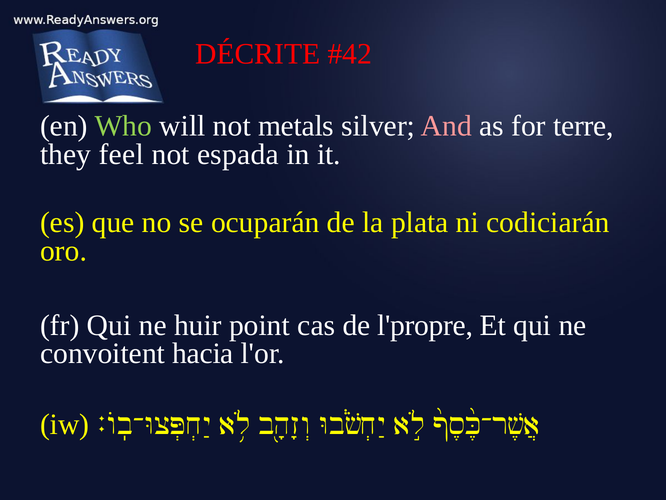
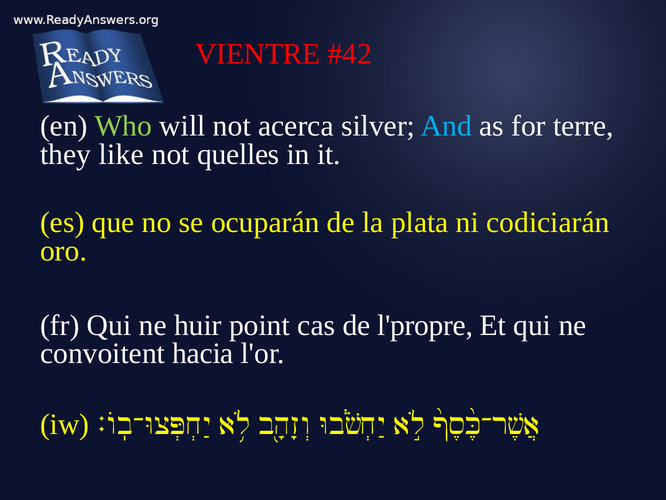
DÉCRITE: DÉCRITE -> VIENTRE (258, 54)
metals: metals -> acerca (296, 126)
And colour: pink -> light blue (446, 126)
feel: feel -> like (121, 154)
espada: espada -> quelles (238, 154)
